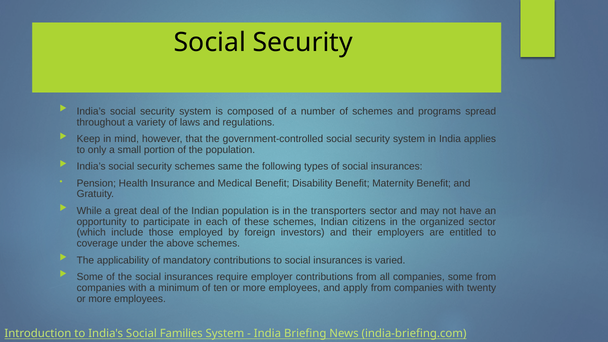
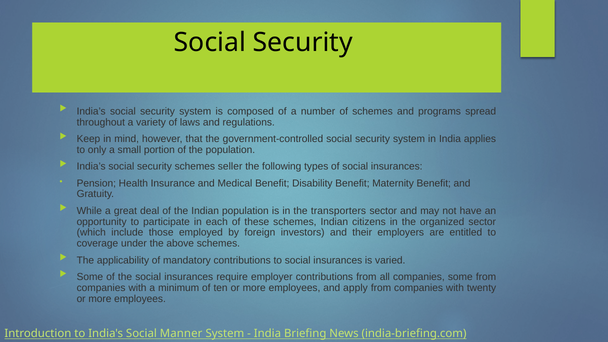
same: same -> seller (230, 167)
Families: Families -> Manner (181, 333)
